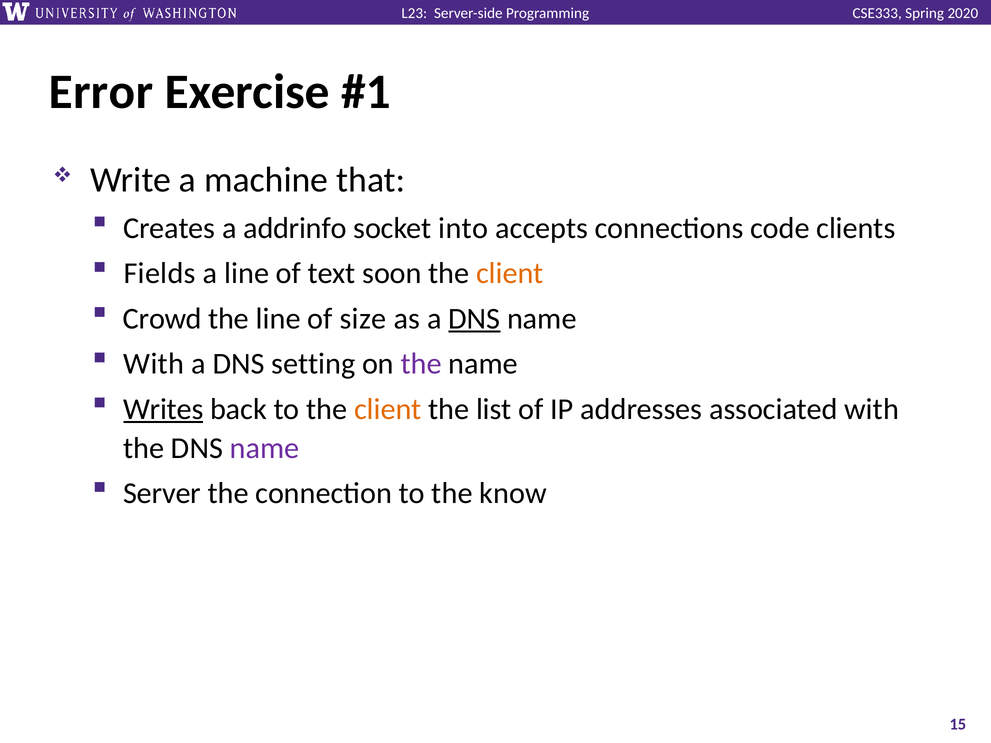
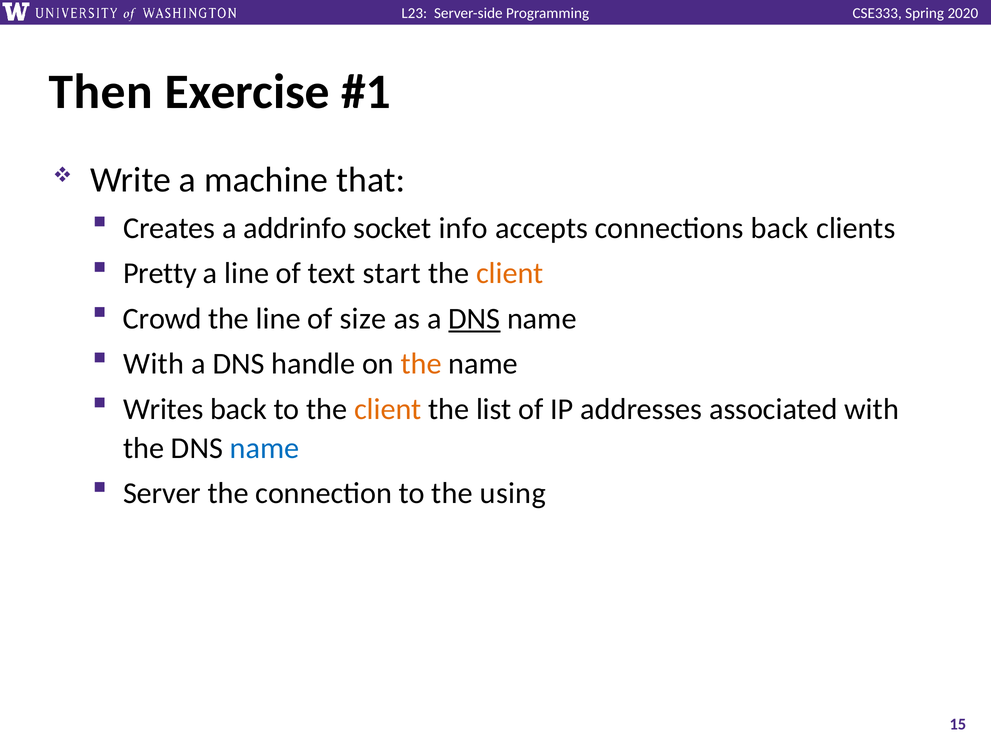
Error: Error -> Then (101, 92)
into: into -> info (463, 228)
connections code: code -> back (780, 228)
Fields: Fields -> Pretty (160, 273)
soon: soon -> start (392, 273)
setting: setting -> handle (313, 364)
the colour: purple -> orange (421, 364)
Writes underline: present -> none (163, 409)
name colour: purple -> blue (265, 448)
know: know -> using (513, 494)
